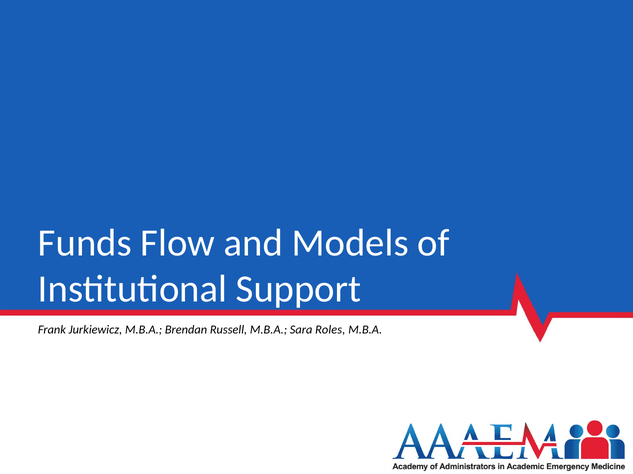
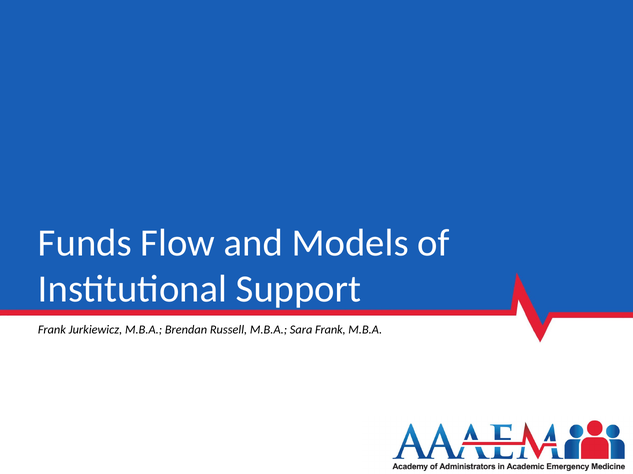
Sara Roles: Roles -> Frank (330, 330)
